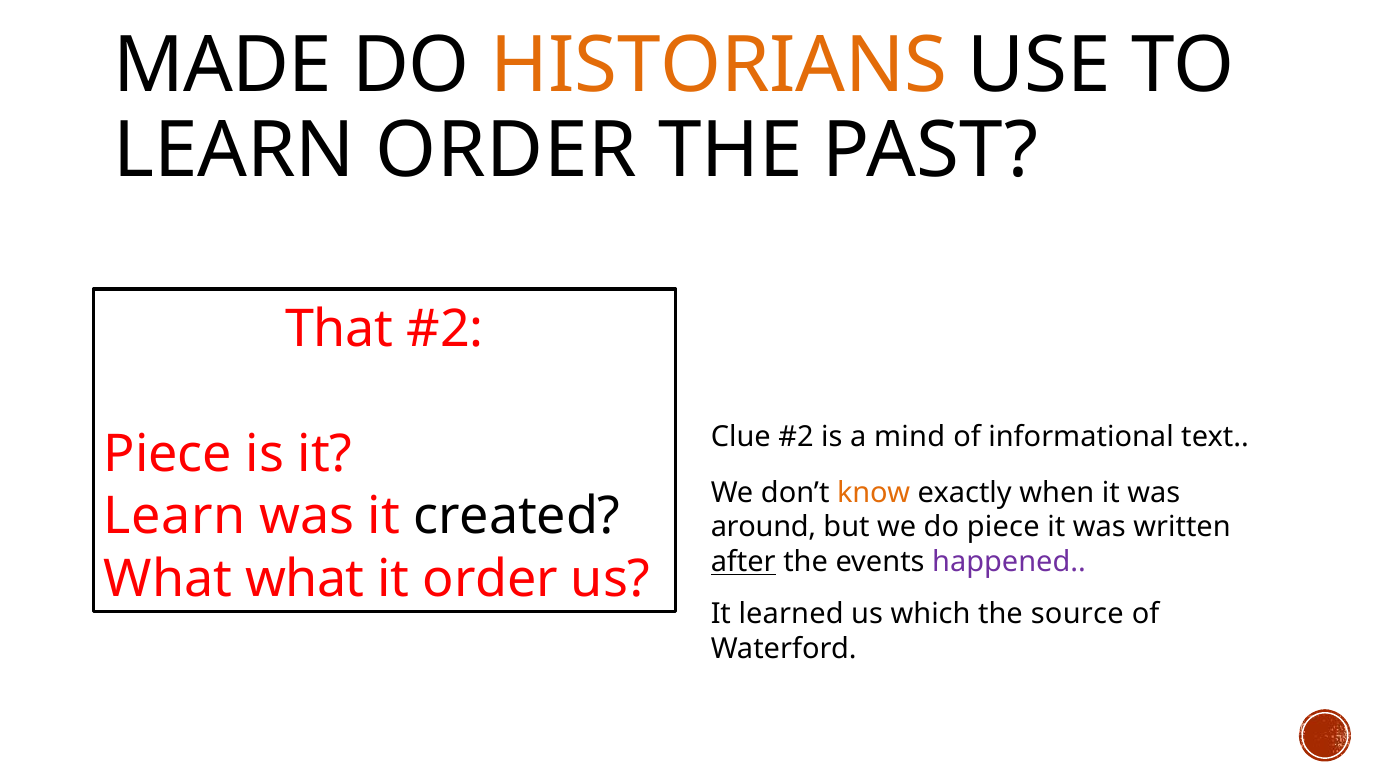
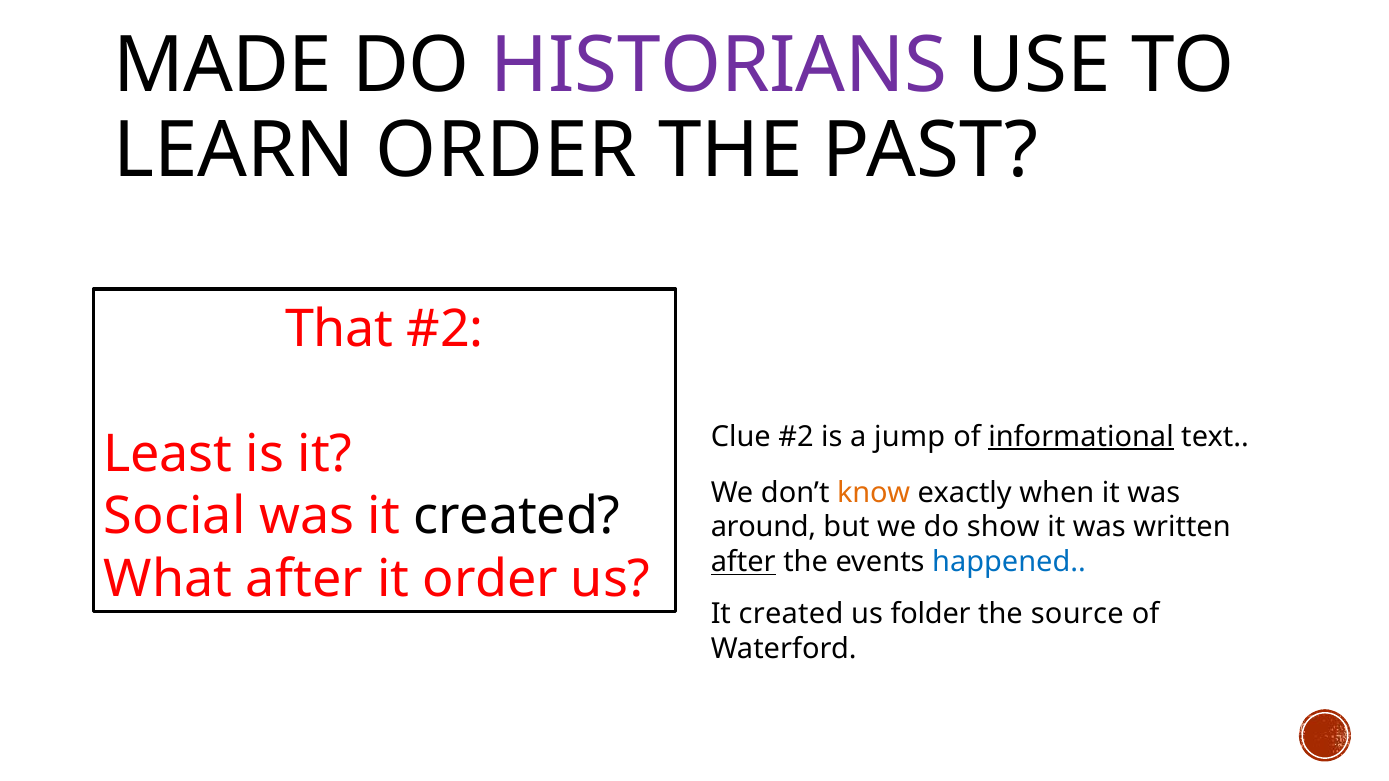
HISTORIANS colour: orange -> purple (719, 66)
mind: mind -> jump (910, 437)
informational underline: none -> present (1081, 437)
Piece: Piece -> Least (168, 454)
Learn: Learn -> Social (175, 517)
do piece: piece -> show (1003, 528)
happened colour: purple -> blue (1009, 562)
What what: what -> after (305, 579)
learned: learned -> created (791, 614)
which: which -> folder (931, 614)
